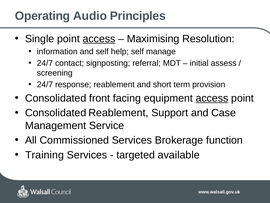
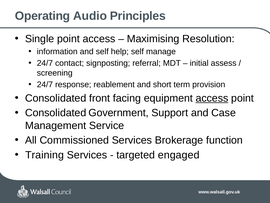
access underline: present -> none (99, 39)
Consolidated Reablement: Reablement -> Government (119, 113)
available: available -> engaged (179, 155)
